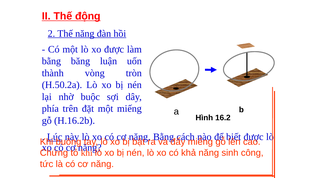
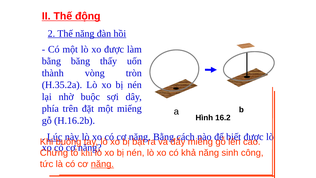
luận: luận -> thấy (109, 61)
H.50.2a: H.50.2a -> H.35.2a (62, 85)
năng underline: none -> present (102, 164)
